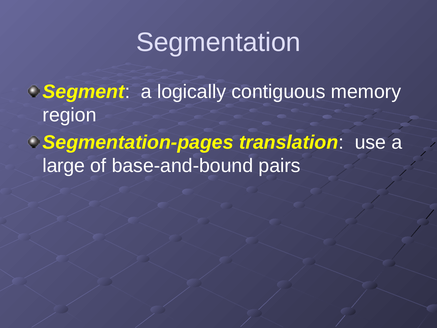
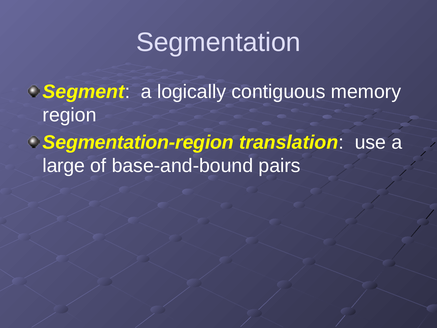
Segmentation-pages: Segmentation-pages -> Segmentation-region (138, 142)
